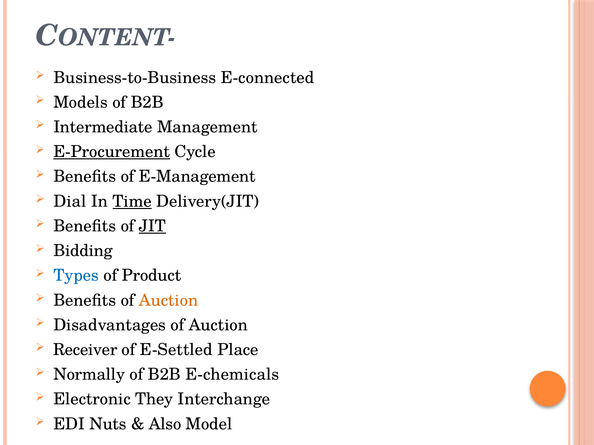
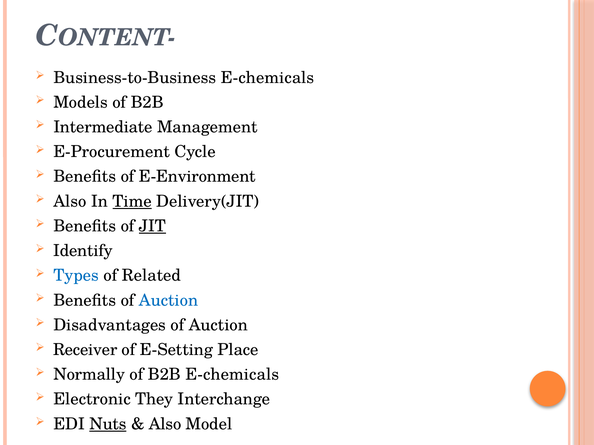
Business-to-Business E-connected: E-connected -> E-chemicals (268, 78)
E-Procurement underline: present -> none (112, 152)
E-Management: E-Management -> E-Environment (197, 177)
Dial: Dial -> Also (70, 202)
Bidding: Bidding -> Identify (83, 251)
Product: Product -> Related (151, 276)
Auction colour: orange -> blue (169, 301)
E-Settled: E-Settled -> E-Setting (176, 350)
Nuts underline: none -> present (108, 424)
